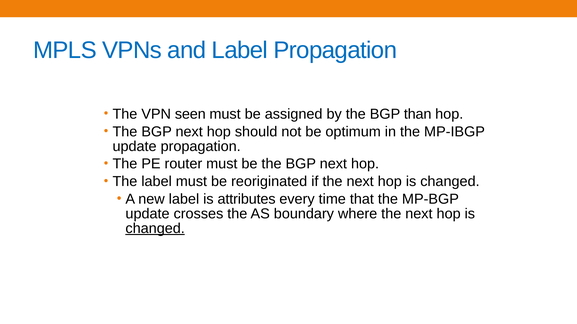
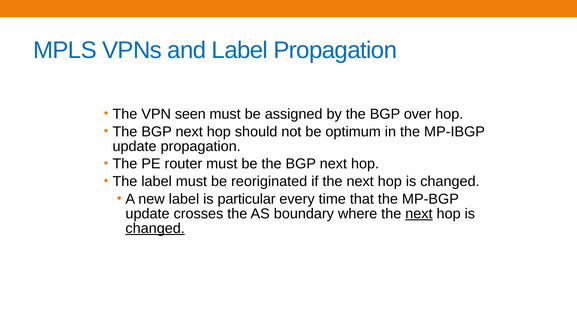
than: than -> over (418, 114)
attributes: attributes -> particular (247, 199)
next underline: none -> present (419, 214)
